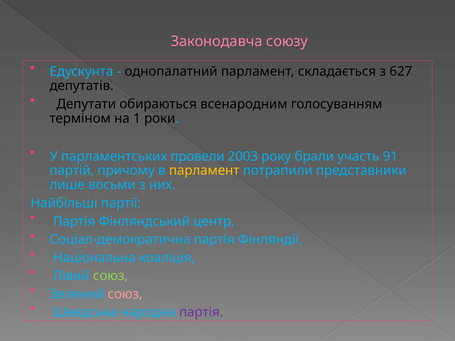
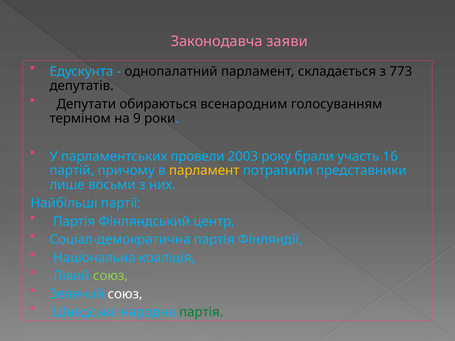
союзу: союзу -> заяви (287, 41)
627: 627 -> 773 (401, 72)
1: 1 -> 9 (137, 118)
91: 91 -> 16 (390, 156)
союз colour: pink -> white (125, 294)
партія colour: purple -> green (201, 312)
